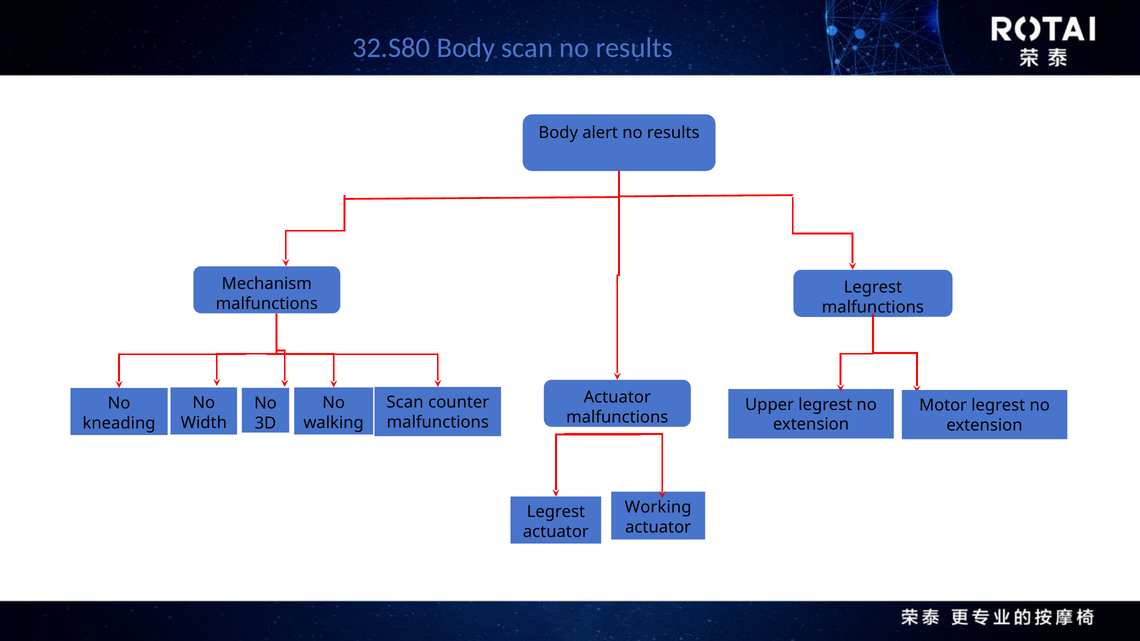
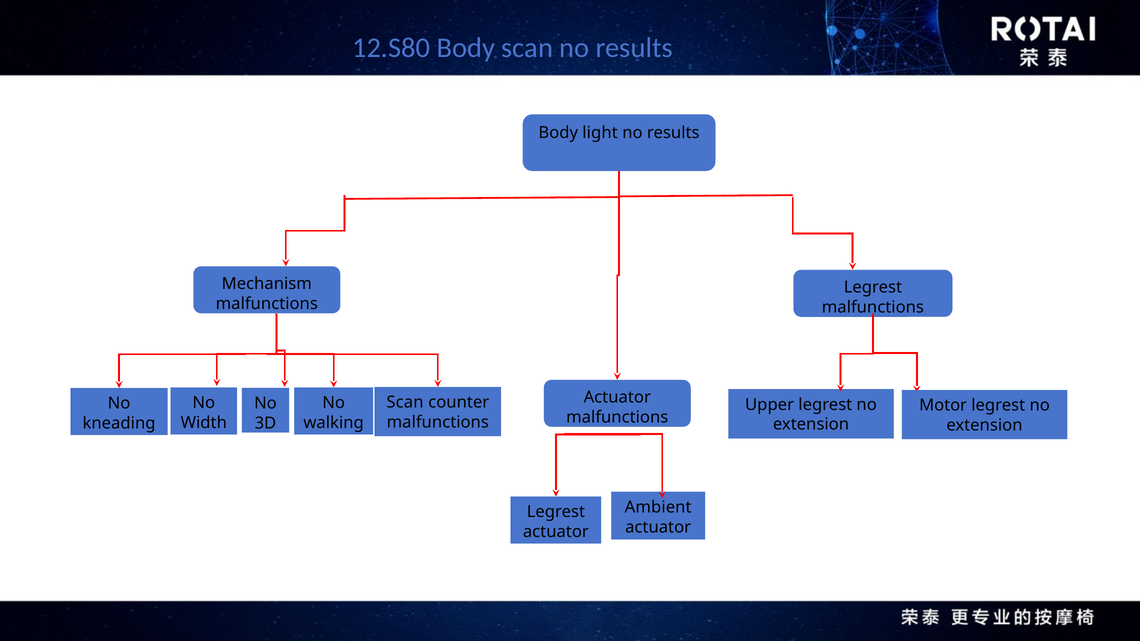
32.S80: 32.S80 -> 12.S80 (391, 48)
alert: alert -> light (600, 133)
Working: Working -> Ambient (658, 507)
